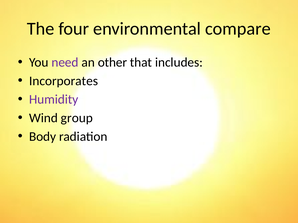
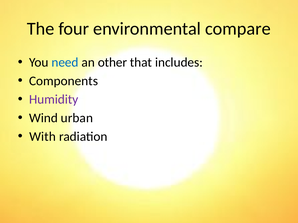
need colour: purple -> blue (65, 63)
Incorporates: Incorporates -> Components (64, 81)
group: group -> urban (77, 118)
Body: Body -> With (43, 137)
